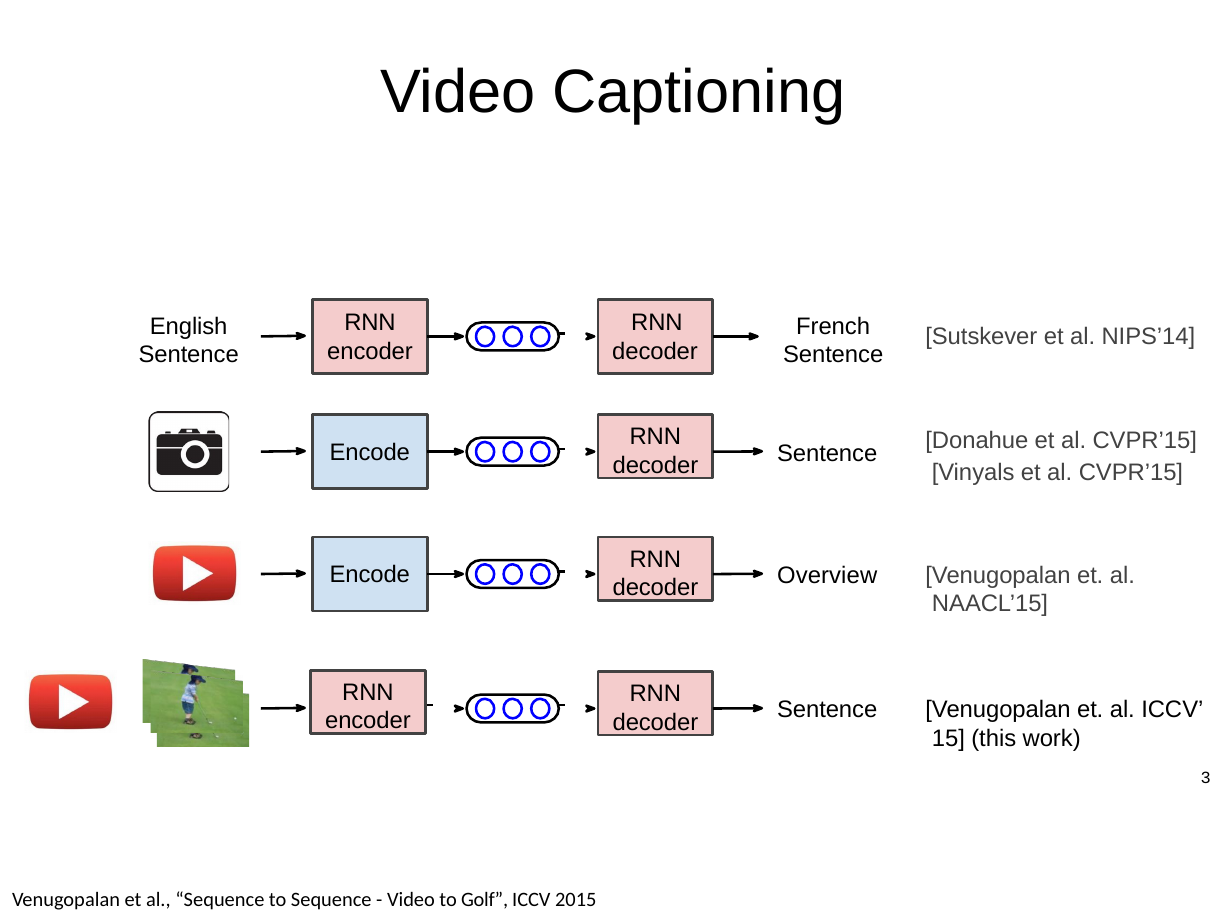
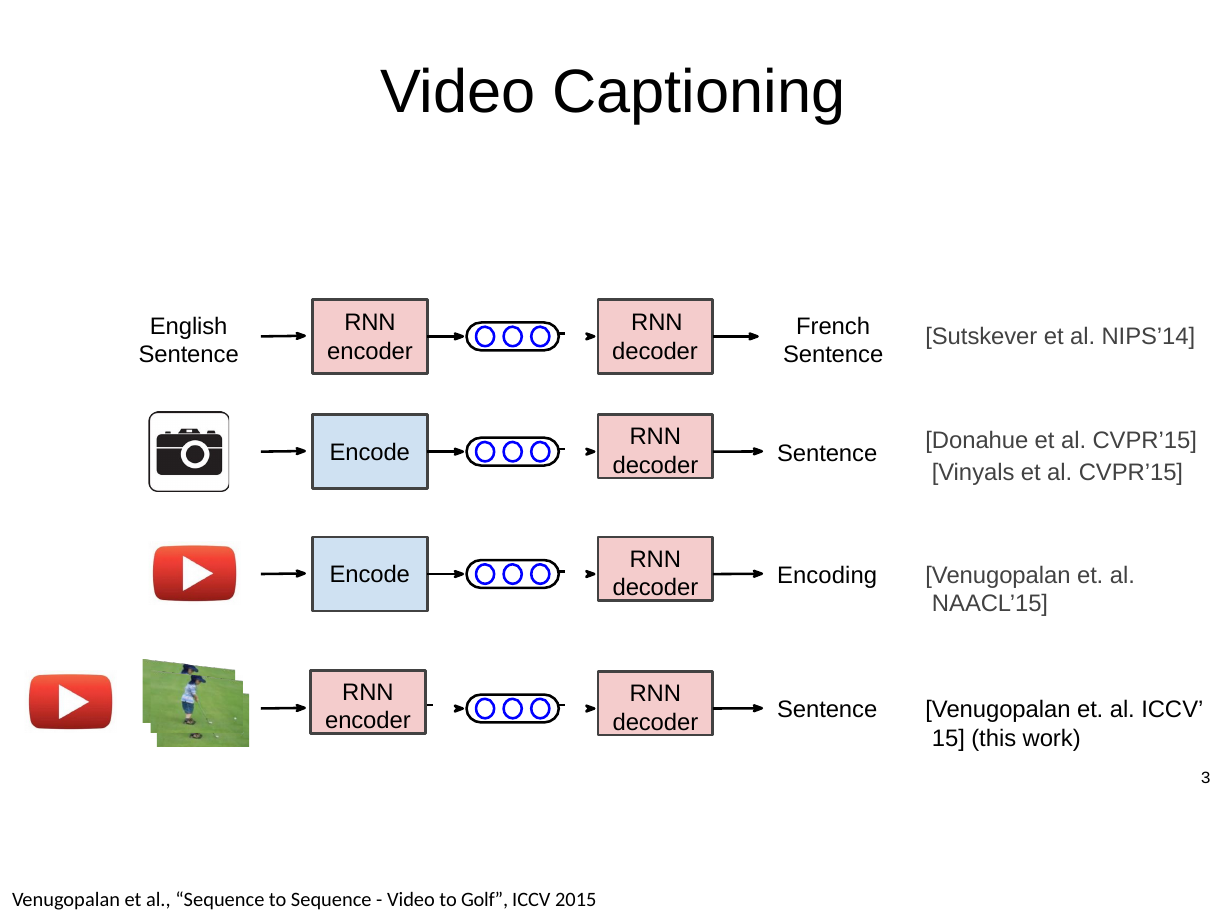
Overview: Overview -> Encoding (827, 576)
